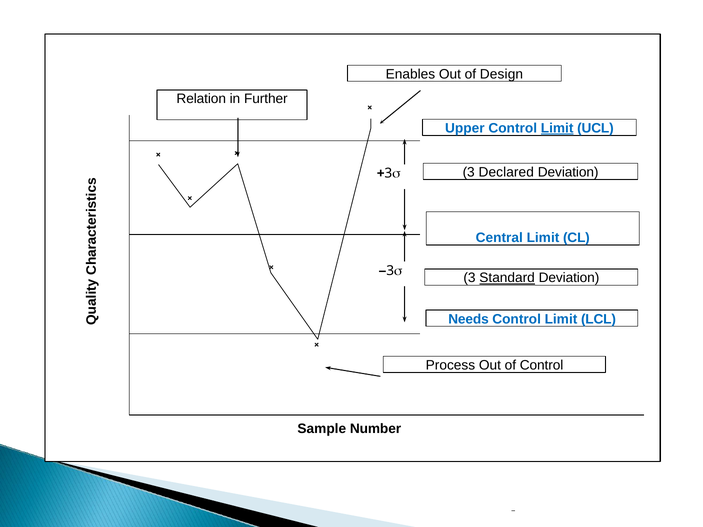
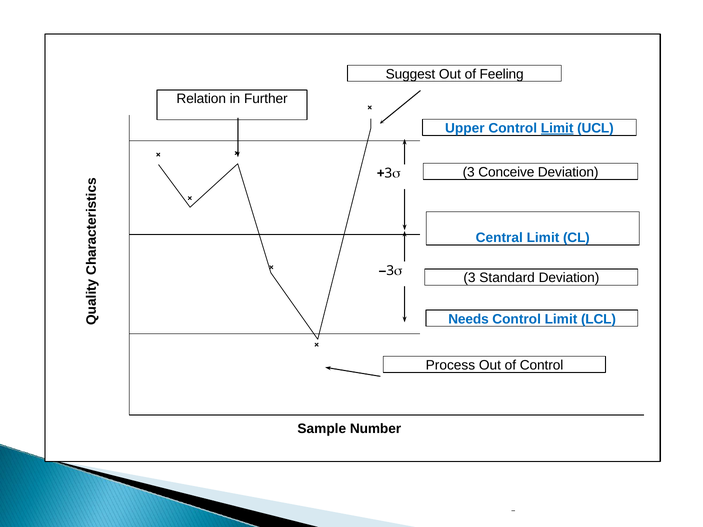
Enables: Enables -> Suggest (411, 74)
Design: Design -> Feeling (502, 74)
Declared: Declared -> Conceive (506, 172)
Standard underline: present -> none (507, 278)
